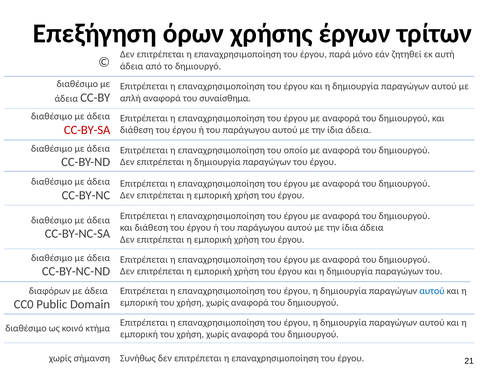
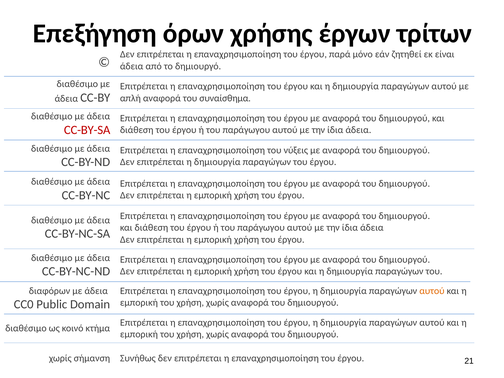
αυτή: αυτή -> είναι (445, 54)
οποίο: οποίο -> νύξεις (296, 150)
αυτού colour: blue -> orange (432, 291)
